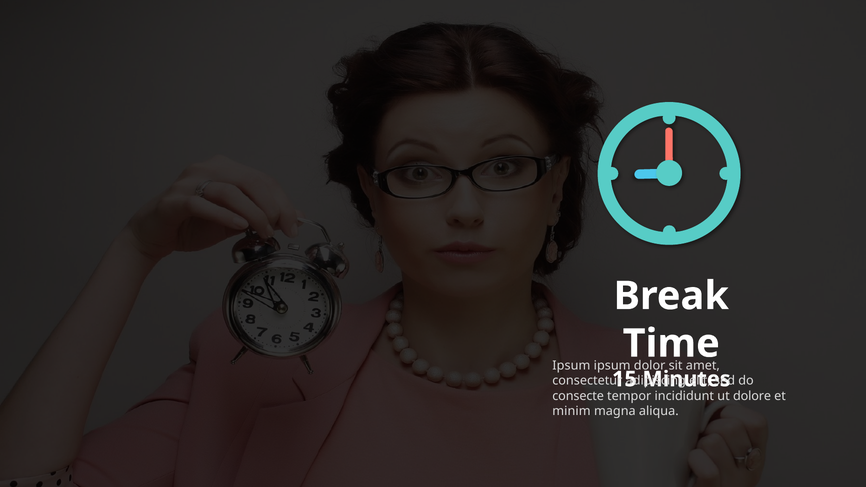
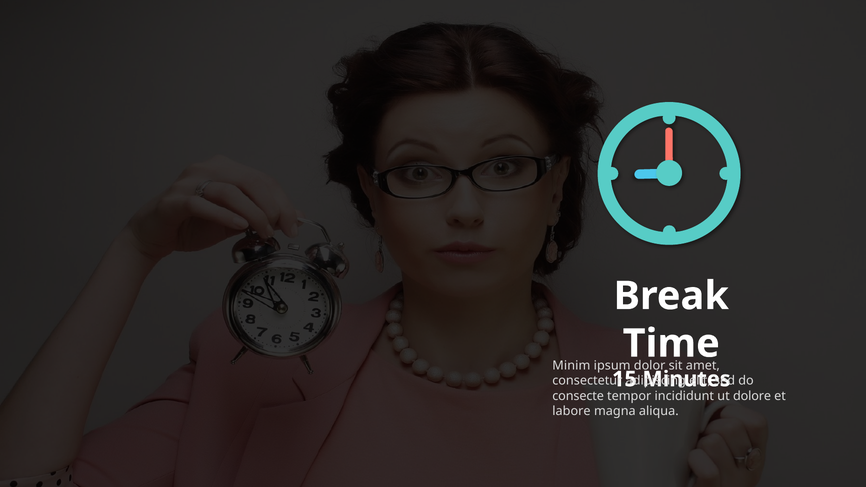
Ipsum: Ipsum -> Minim (571, 366)
minim: minim -> labore (571, 411)
